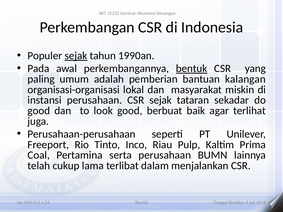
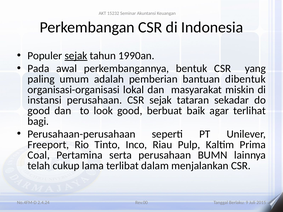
bentuk underline: present -> none (192, 69)
kalangan: kalangan -> dibentuk (245, 79)
juga: juga -> bagi (38, 121)
